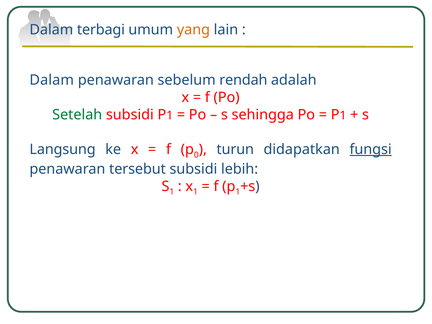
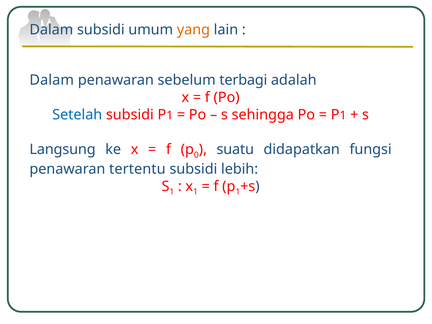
Dalam terbagi: terbagi -> subsidi (101, 30)
rendah: rendah -> terbagi (243, 80)
Setelah colour: green -> blue (77, 115)
turun: turun -> suatu (235, 149)
fungsi underline: present -> none (371, 149)
tersebut: tersebut -> tertentu (137, 169)
